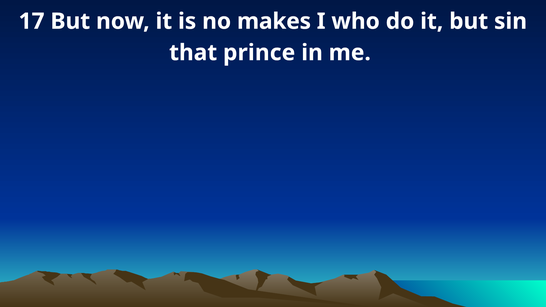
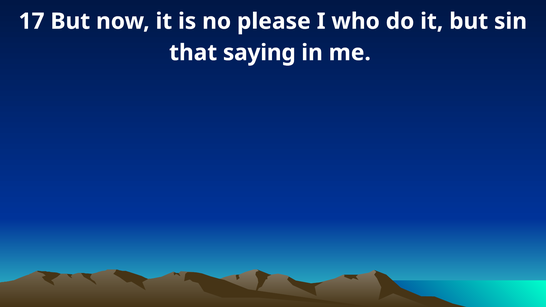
makes: makes -> please (274, 21)
prince: prince -> saying (259, 53)
